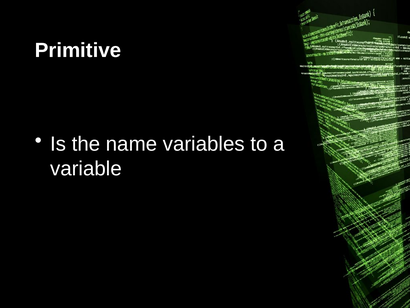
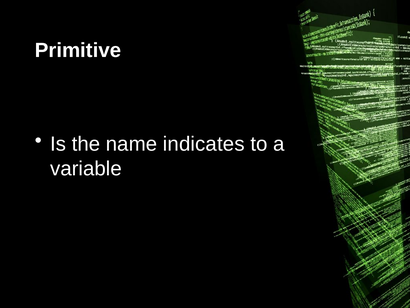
variables: variables -> indicates (204, 144)
